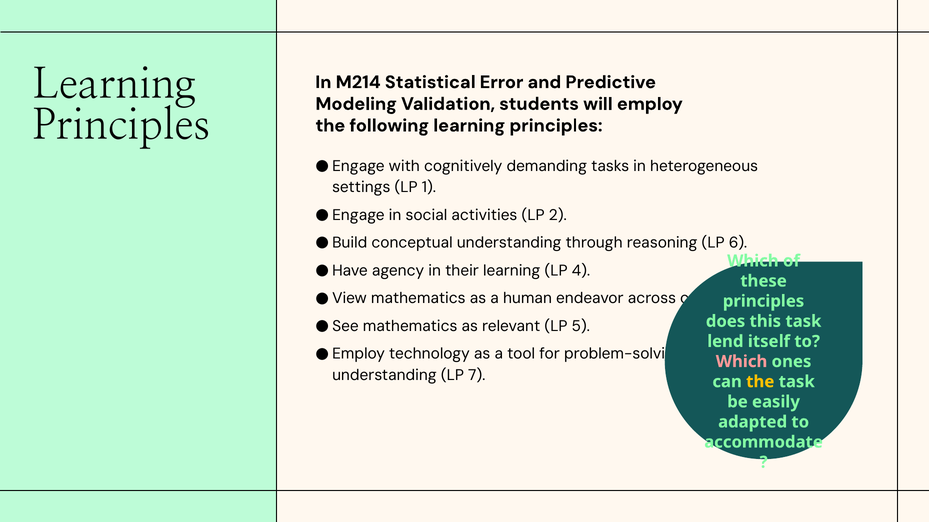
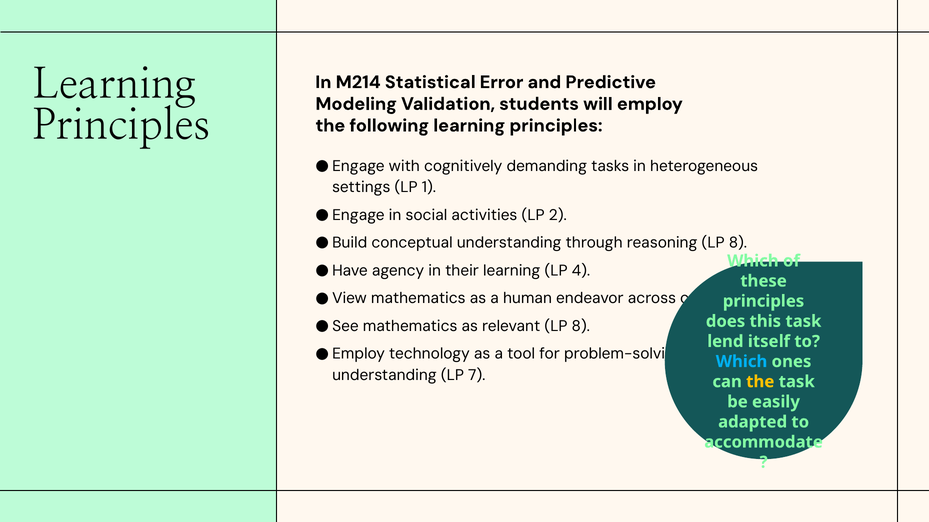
reasoning LP 6: 6 -> 8 (738, 243)
relevant LP 5: 5 -> 8 (581, 326)
Which colour: pink -> light blue (742, 362)
